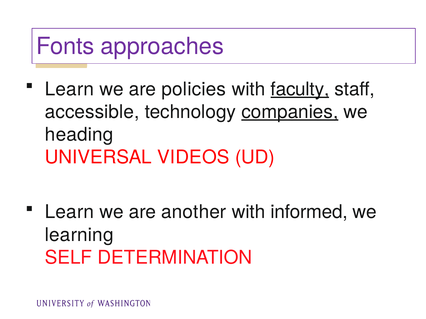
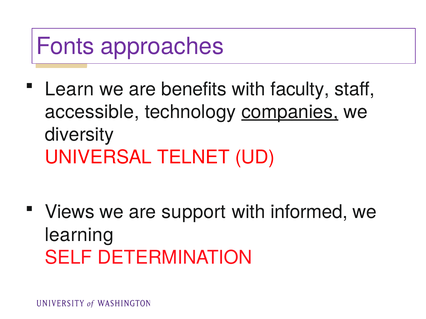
policies: policies -> benefits (194, 89)
faculty underline: present -> none (300, 89)
heading: heading -> diversity (79, 135)
VIDEOS: VIDEOS -> TELNET (193, 158)
Learn: Learn -> Views (70, 212)
another: another -> support (194, 212)
